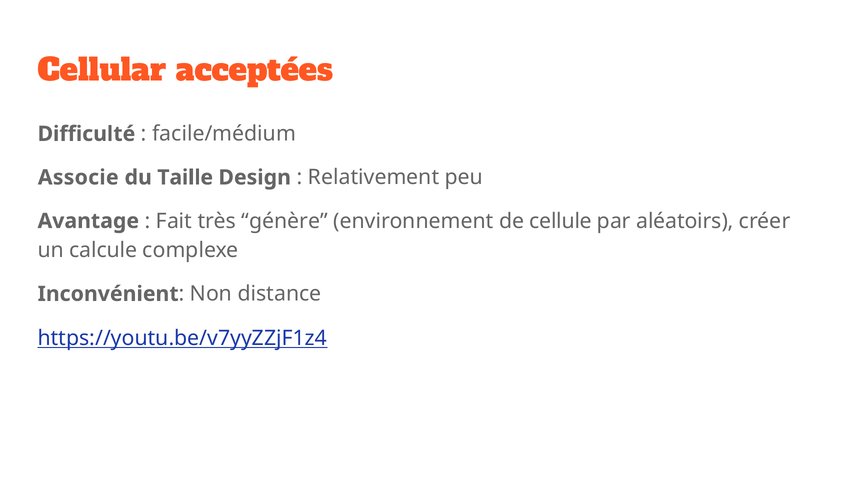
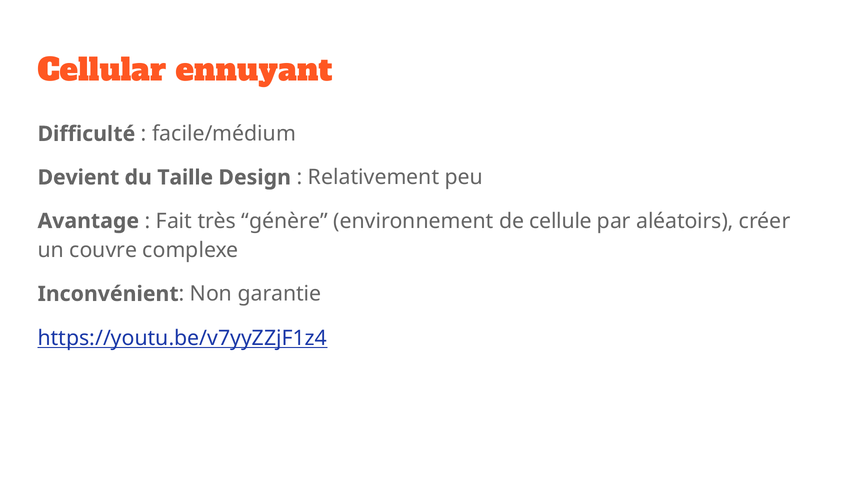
acceptées: acceptées -> ennuyant (254, 71)
Associe: Associe -> Devient (78, 178)
calcule: calcule -> couvre (103, 251)
distance: distance -> garantie (280, 294)
